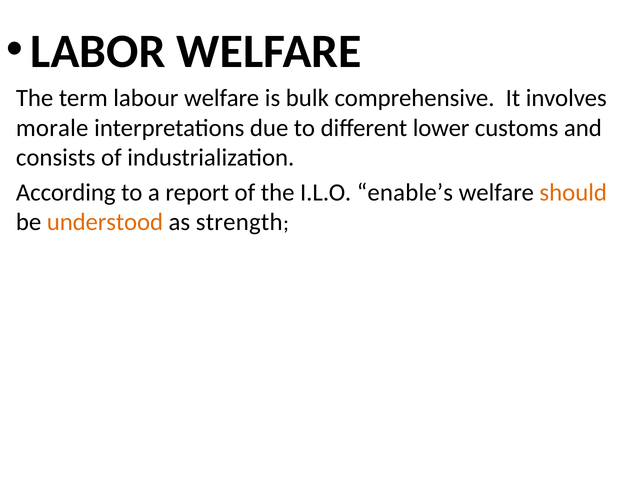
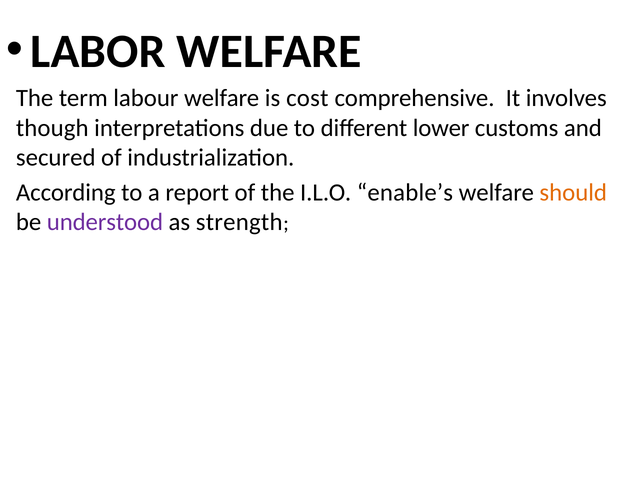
bulk: bulk -> cost (307, 98)
morale: morale -> though (52, 128)
consists: consists -> secured (56, 158)
understood colour: orange -> purple (105, 222)
